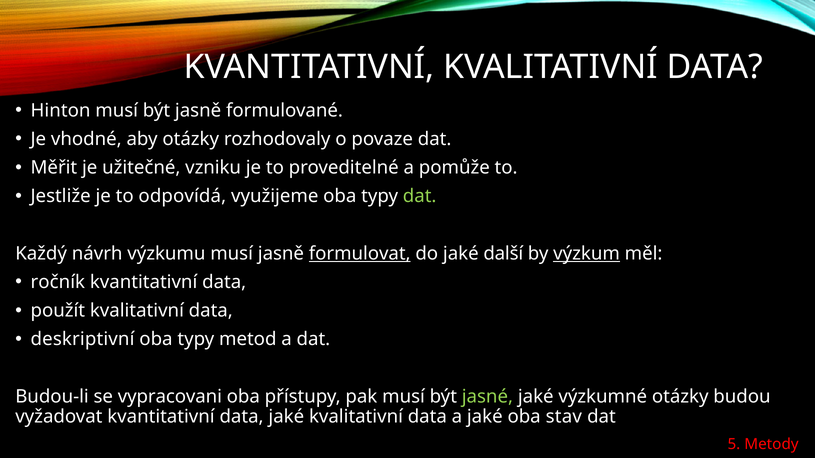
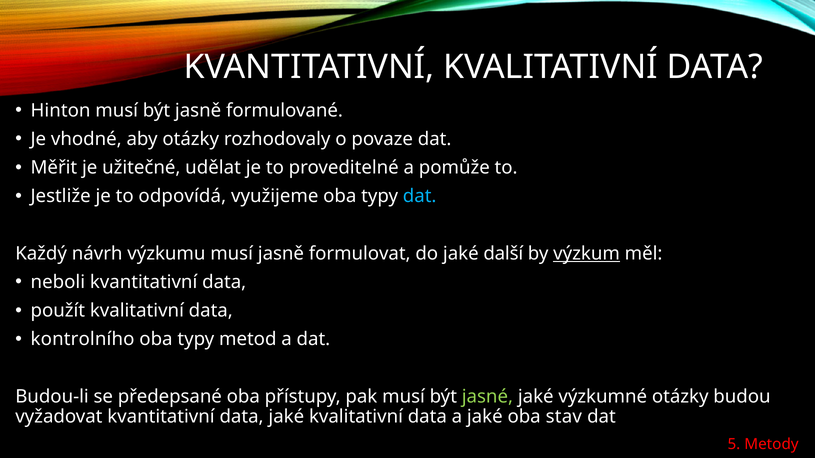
vzniku: vzniku -> udělat (213, 168)
dat colour: light green -> light blue (420, 196)
formulovat underline: present -> none (360, 254)
ročník: ročník -> neboli (58, 282)
deskriptivní: deskriptivní -> kontrolního (83, 340)
vypracovani: vypracovani -> předepsané (170, 397)
